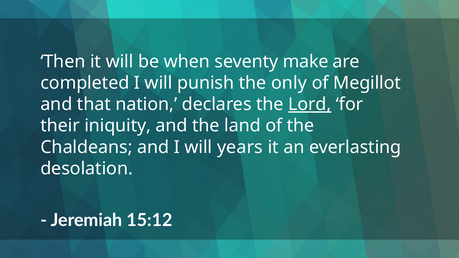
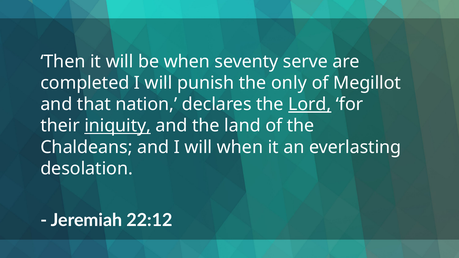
make: make -> serve (305, 62)
iniquity underline: none -> present (118, 126)
will years: years -> when (240, 147)
15:12: 15:12 -> 22:12 (149, 221)
